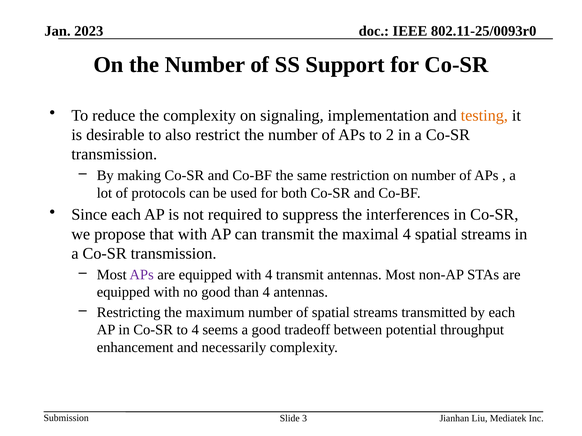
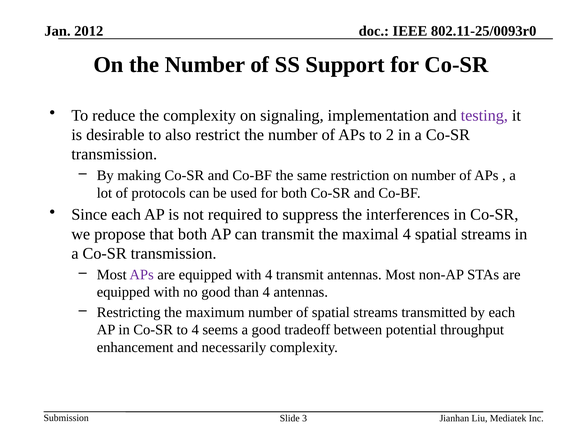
2023: 2023 -> 2012 (89, 31)
testing colour: orange -> purple (484, 116)
that with: with -> both (193, 234)
